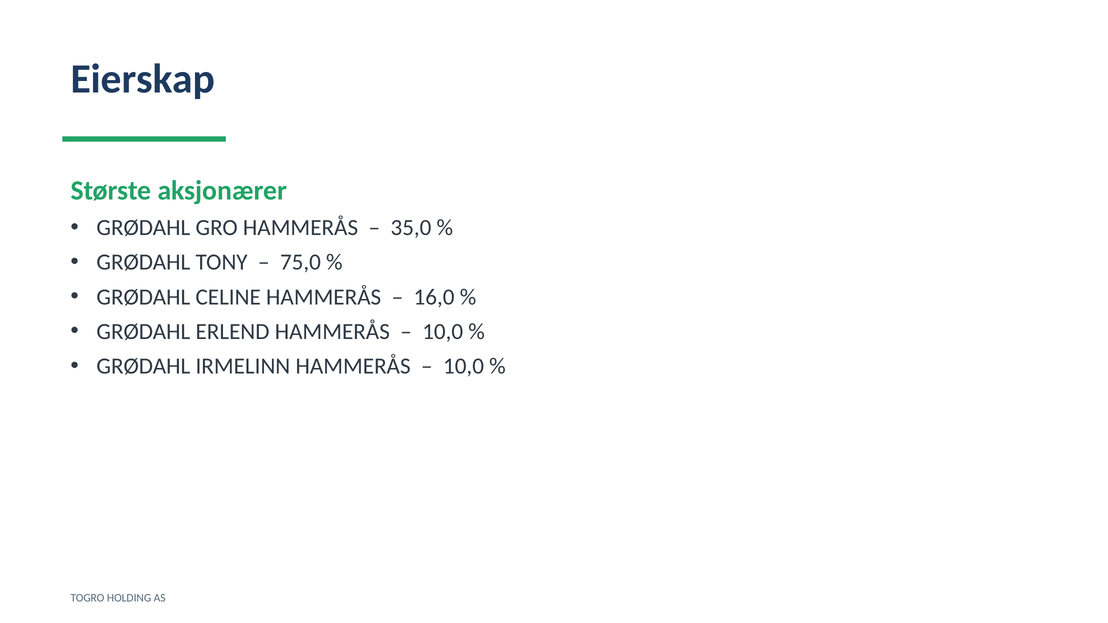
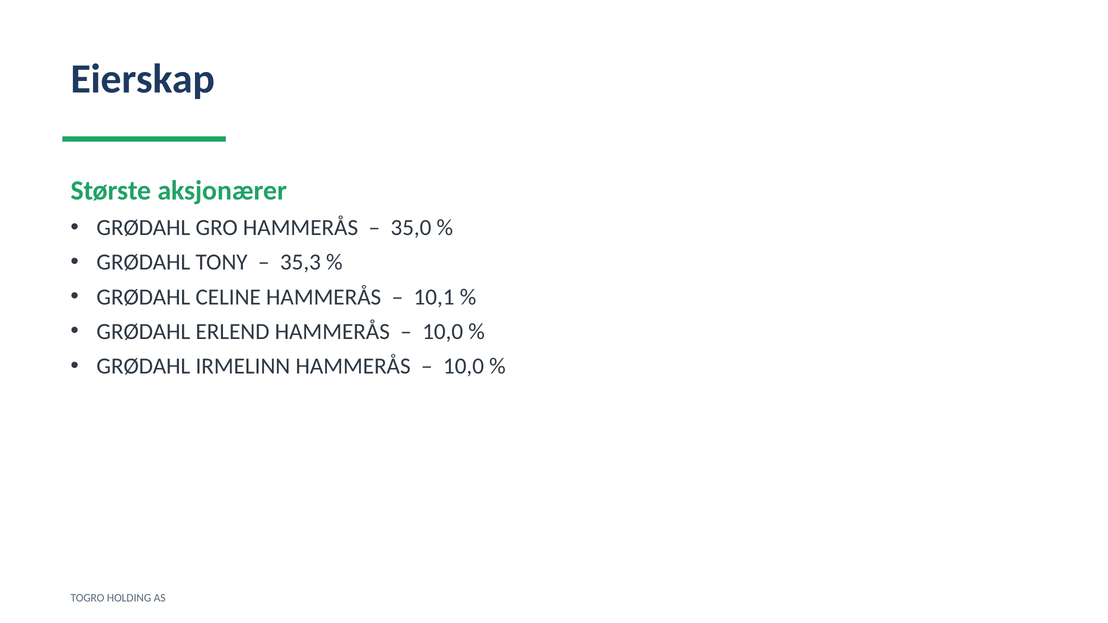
75,0: 75,0 -> 35,3 (300, 262)
16,0: 16,0 -> 10,1 (434, 297)
